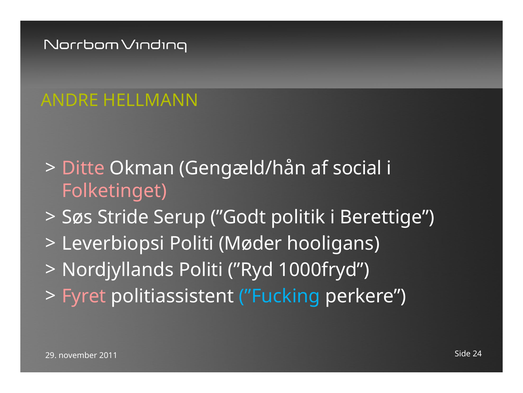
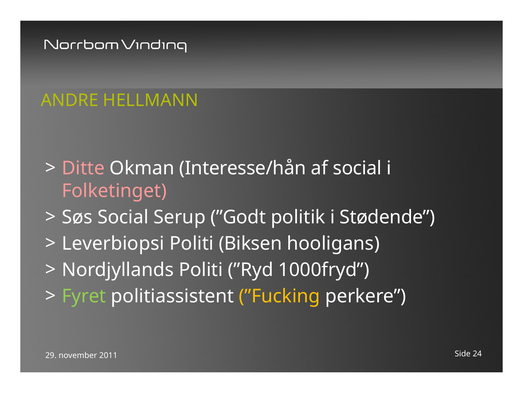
Gengæld/hån: Gengæld/hån -> Interesse/hån (243, 168)
Søs Stride: Stride -> Social (123, 217)
Berettige: Berettige -> Stødende (387, 217)
Møder: Møder -> Biksen (250, 243)
Fyret colour: pink -> light green (84, 296)
”Fucking colour: light blue -> yellow (280, 296)
